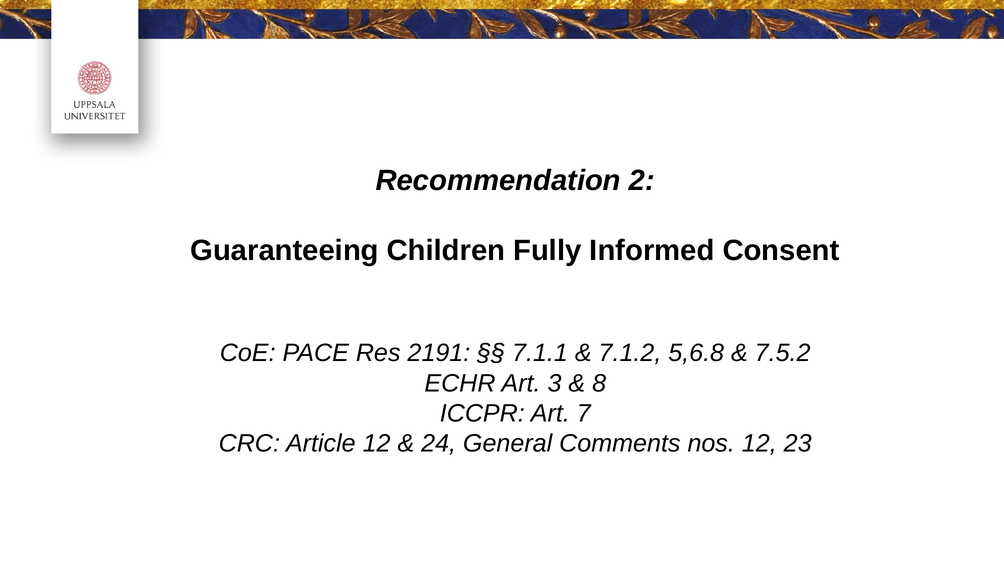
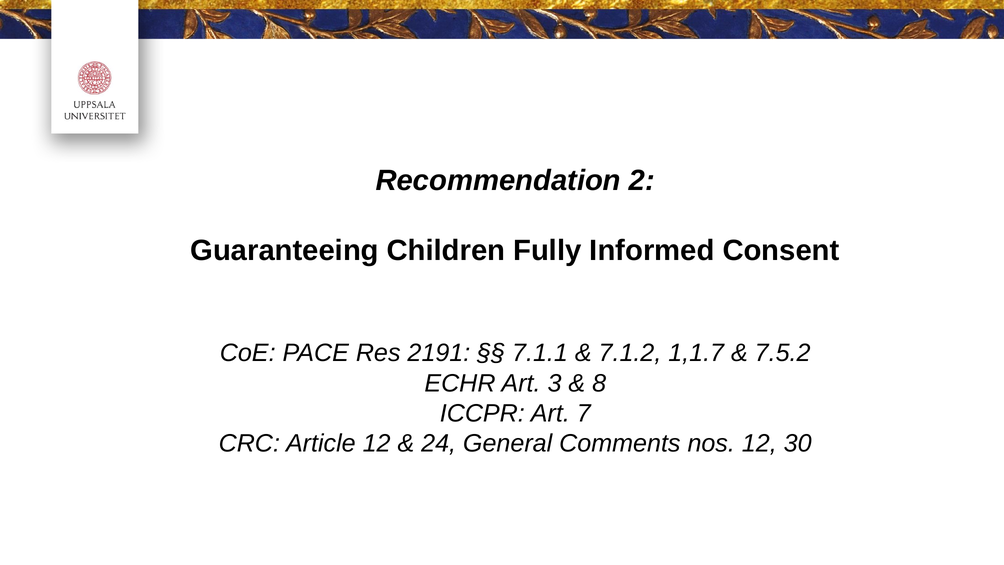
5,6.8: 5,6.8 -> 1,1.7 (696, 353)
23: 23 -> 30 (798, 443)
